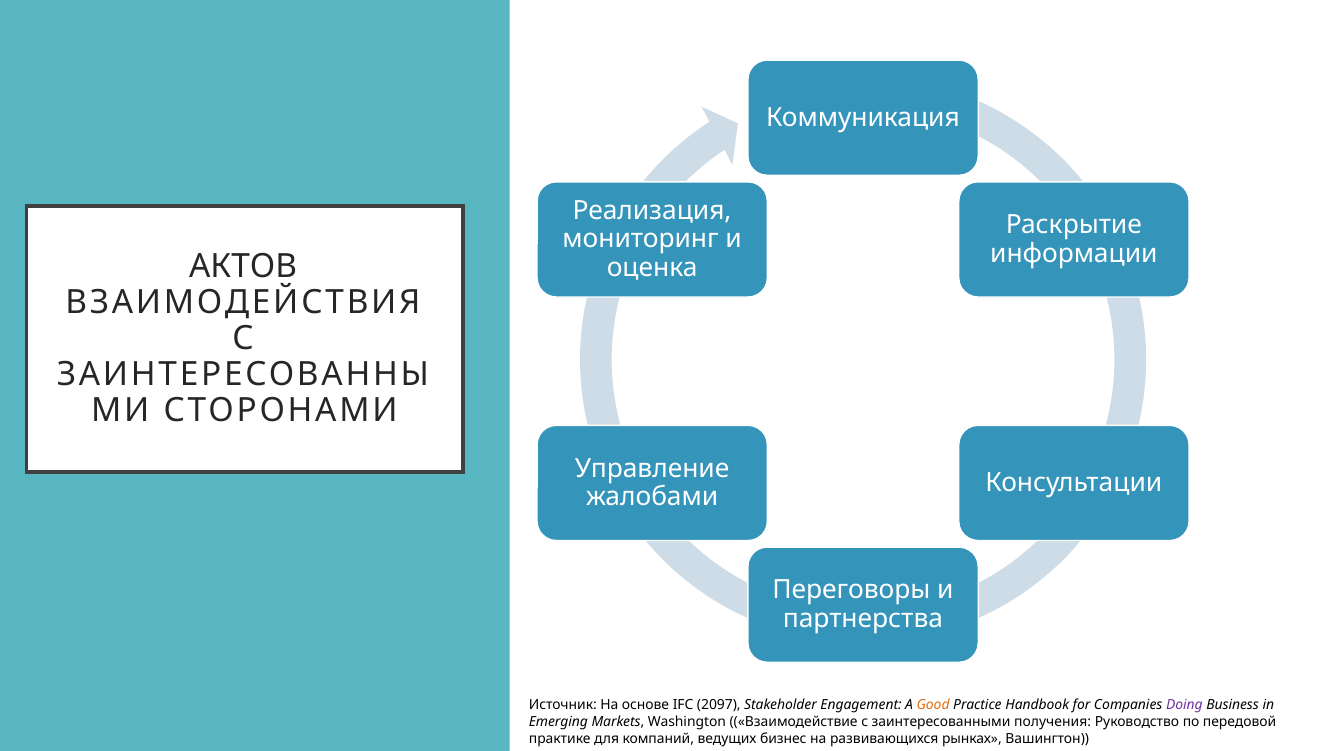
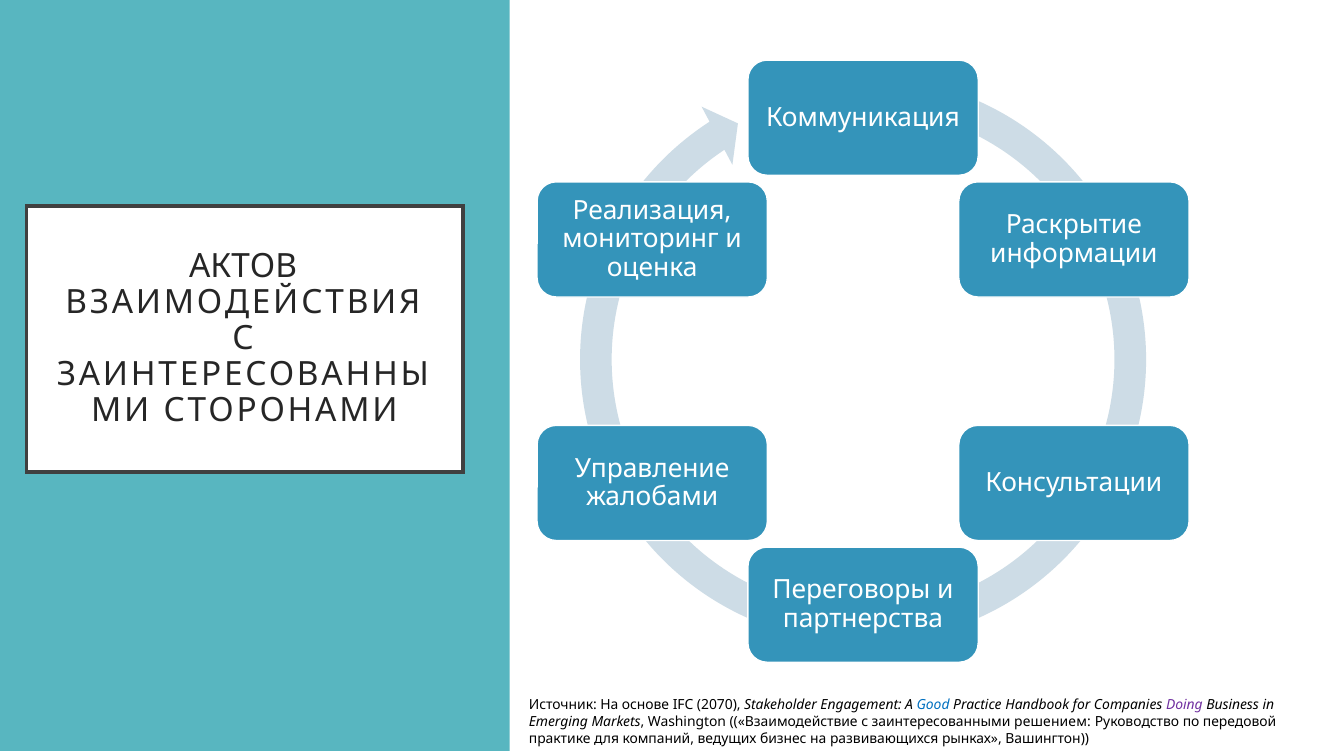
2097: 2097 -> 2070 (719, 705)
Good colour: orange -> blue (933, 705)
получения: получения -> решением (1053, 722)
